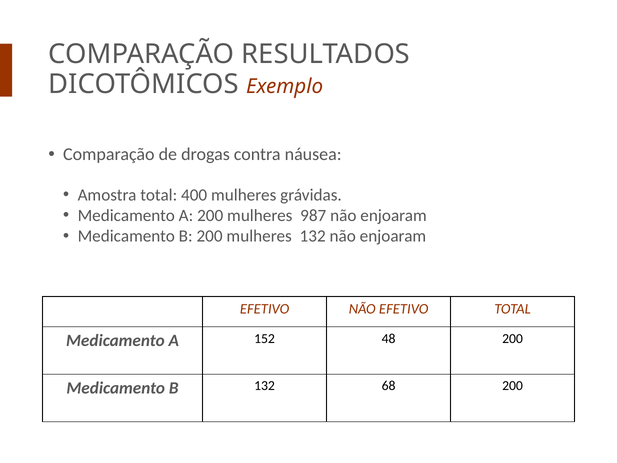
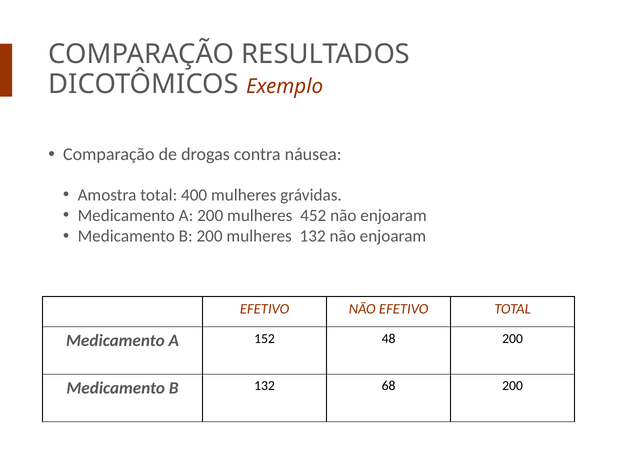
987: 987 -> 452 (313, 216)
